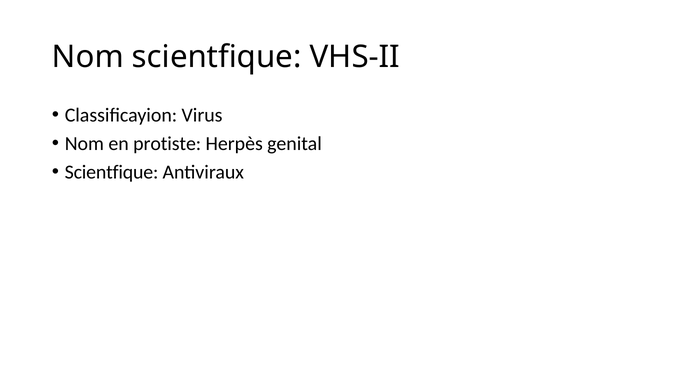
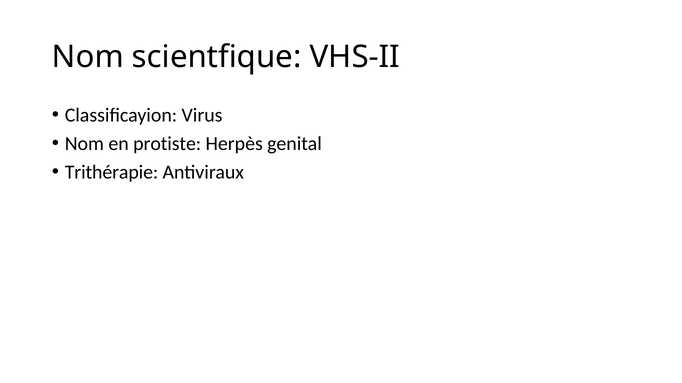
Scientfique: Scientfique -> Trithérapie (111, 172)
